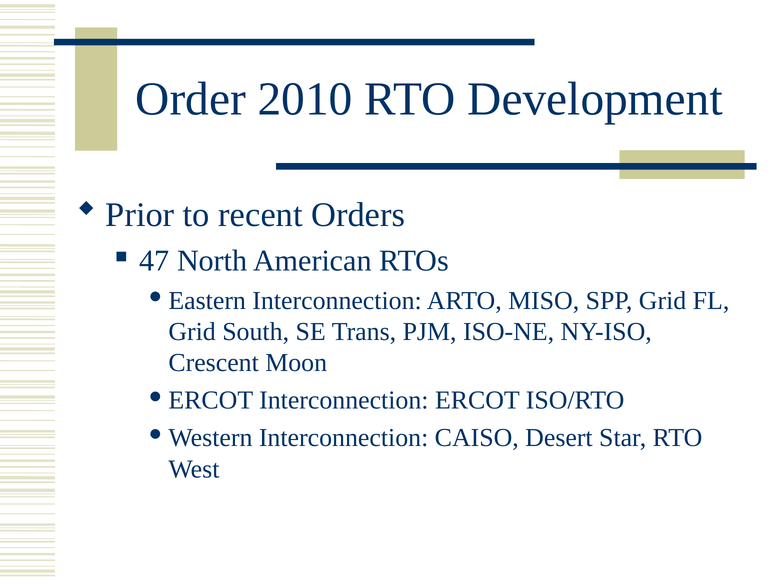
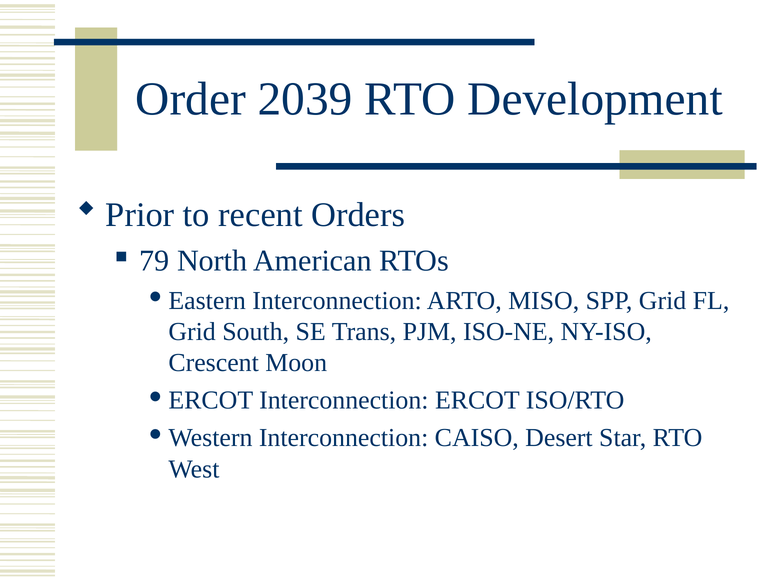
2010: 2010 -> 2039 (305, 99)
47: 47 -> 79 (154, 261)
